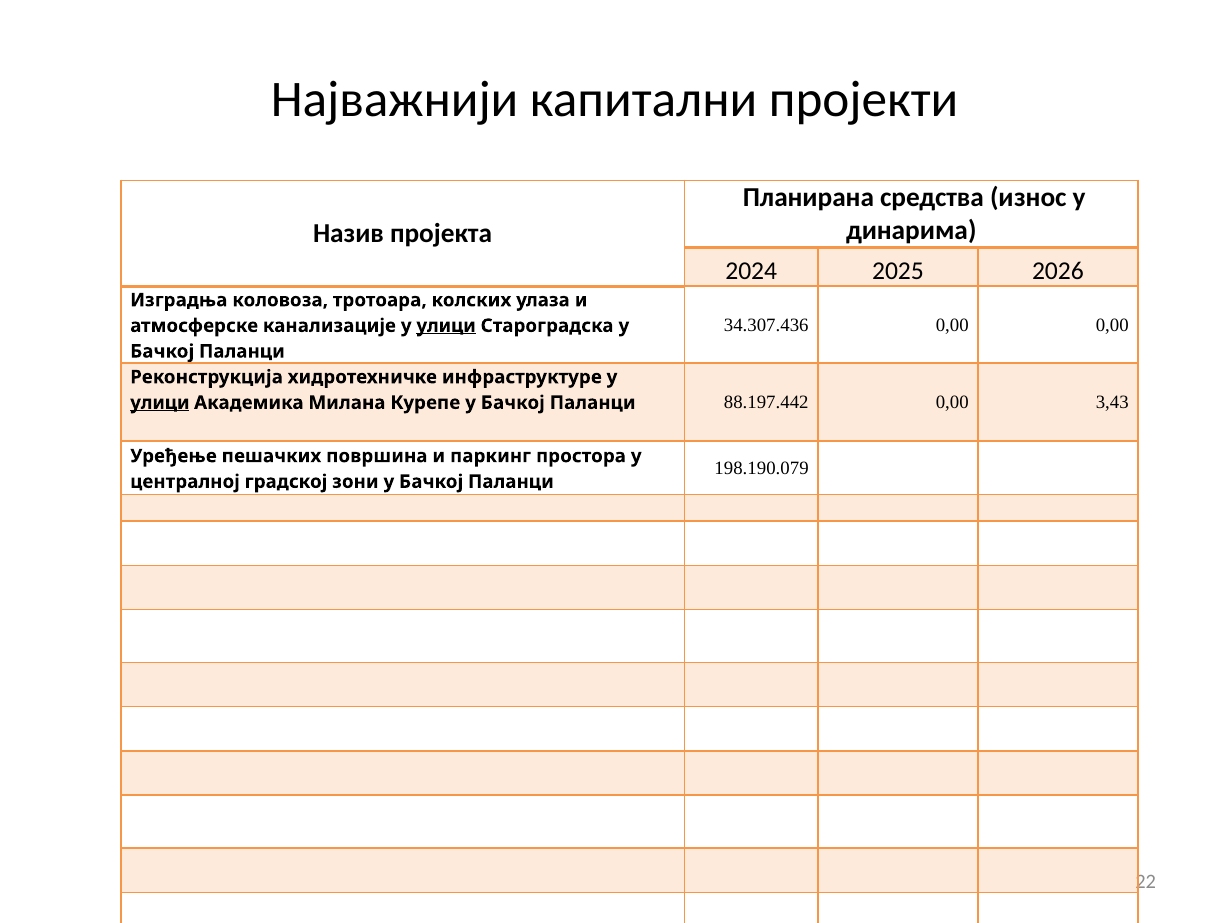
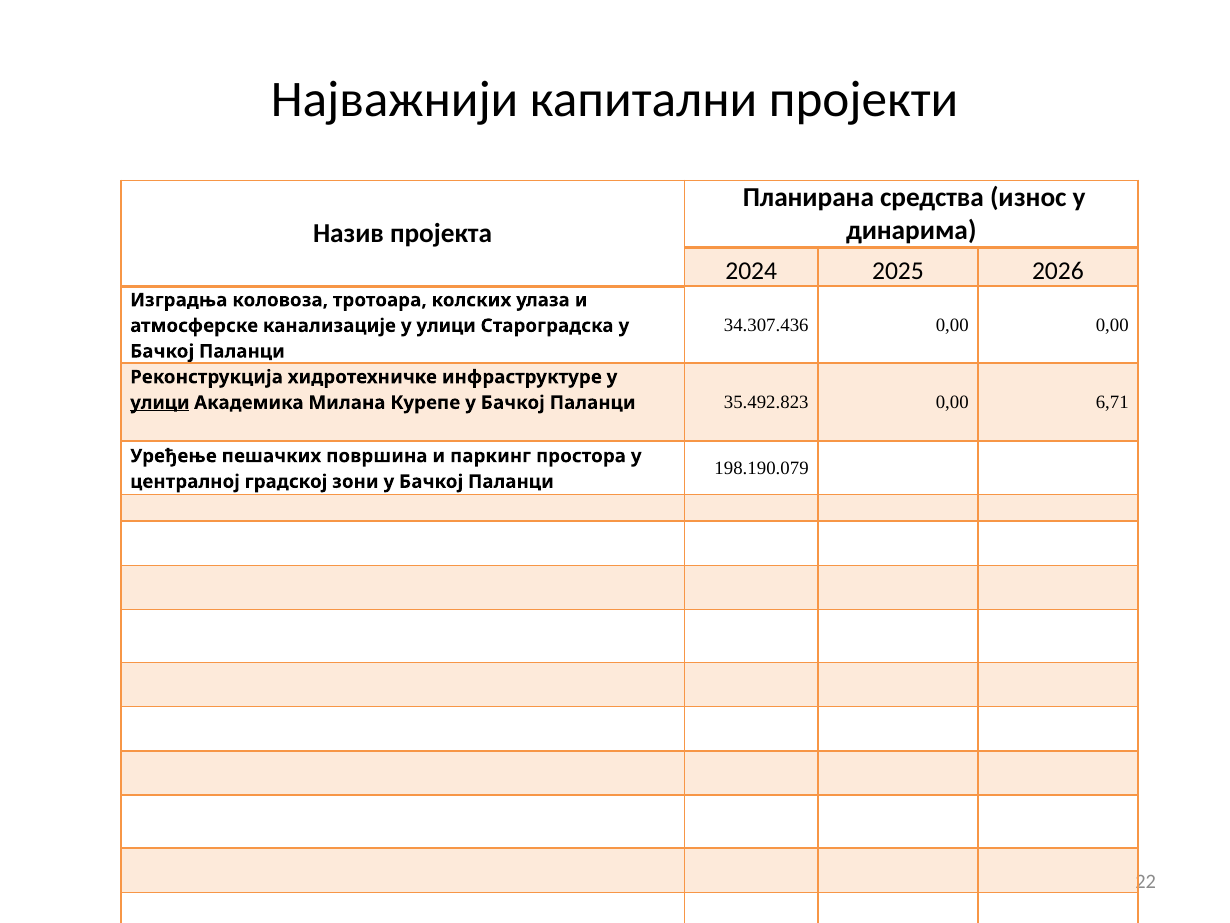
улици underline: present -> none (446, 326)
88.197.442: 88.197.442 -> 35.492.823 (766, 402)
3,43: 3,43 -> 6,71 (1112, 402)
